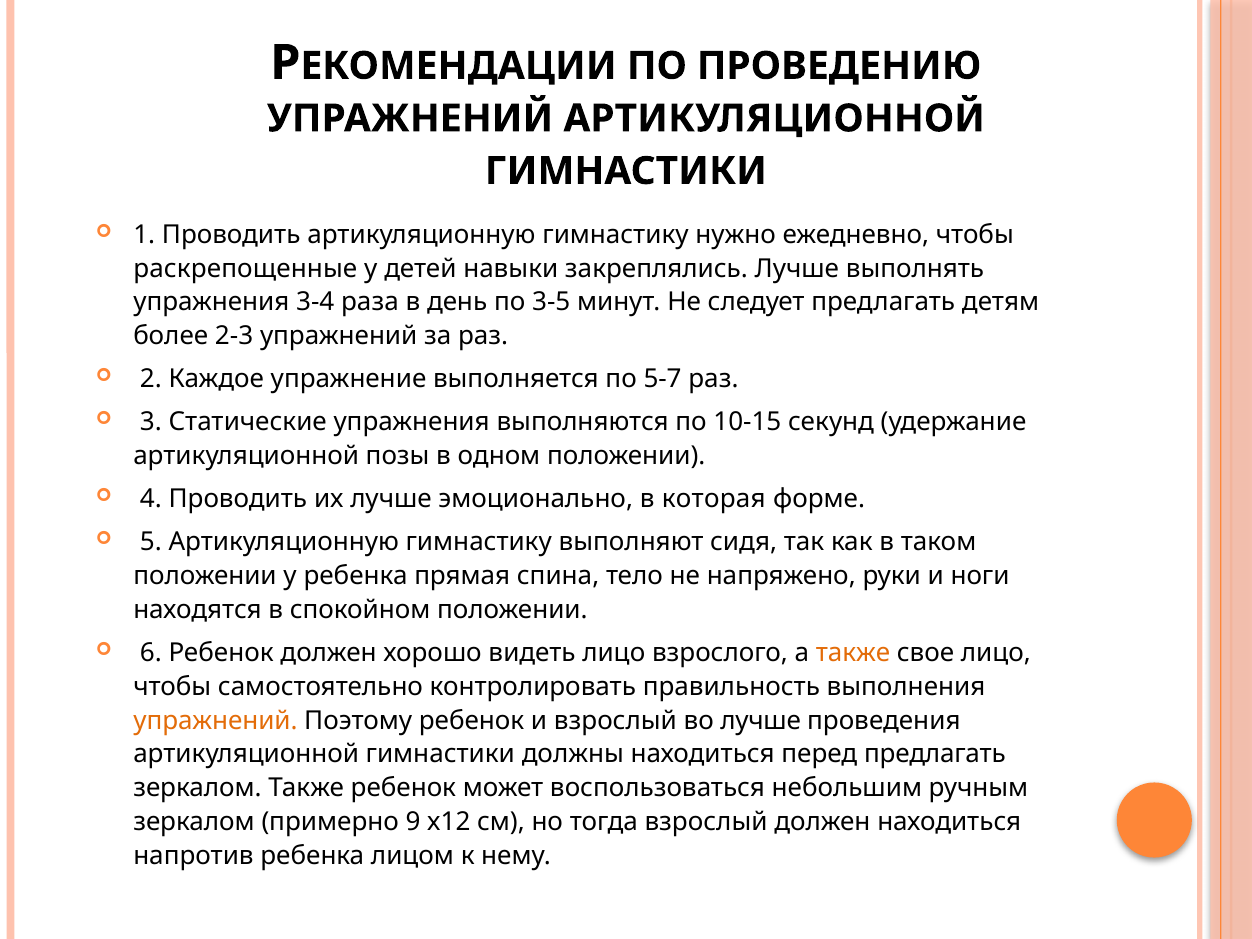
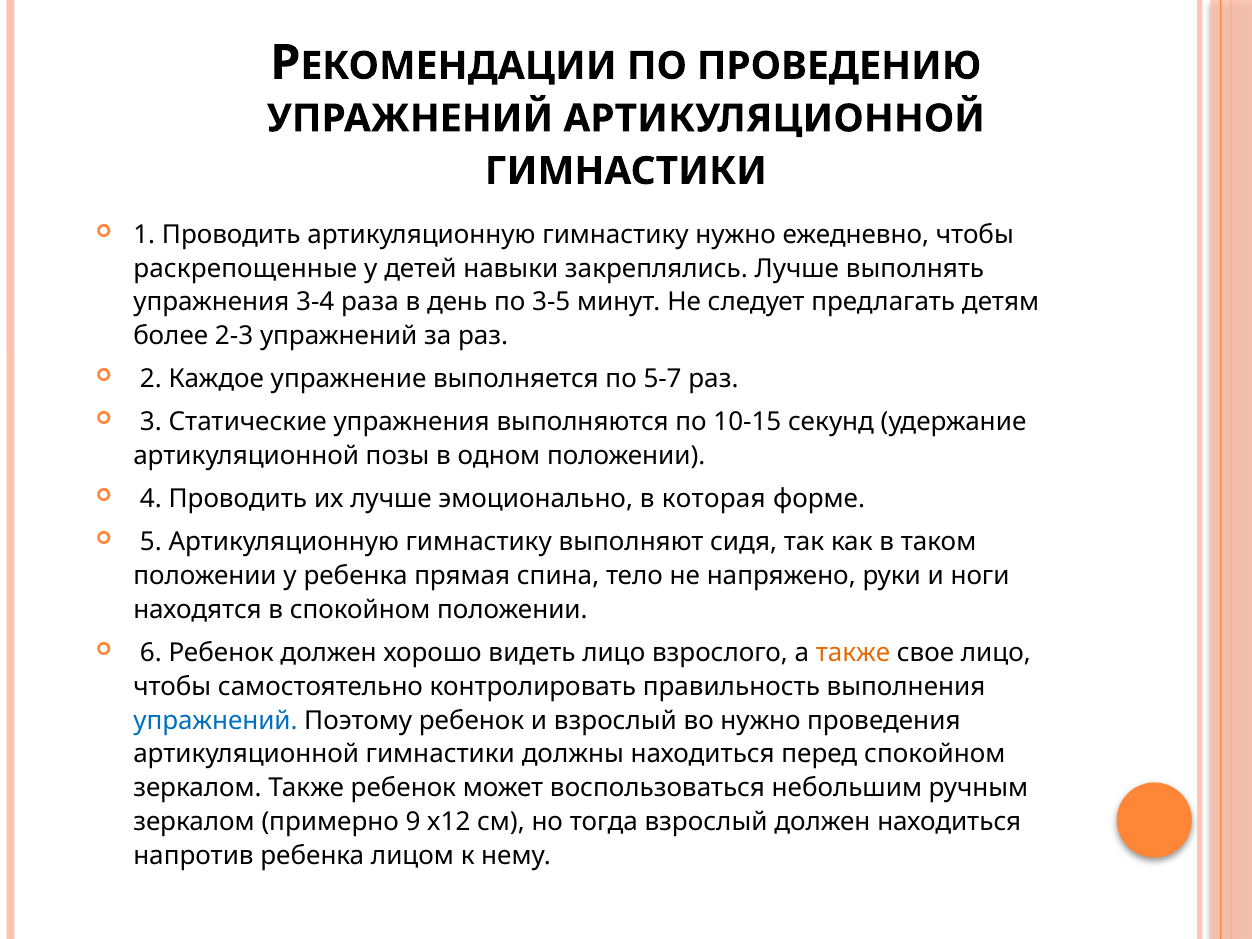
упражнений colour: orange -> blue (215, 721)
во лучше: лучше -> нужно (761, 721)
перед предлагать: предлагать -> спокойном (935, 754)
